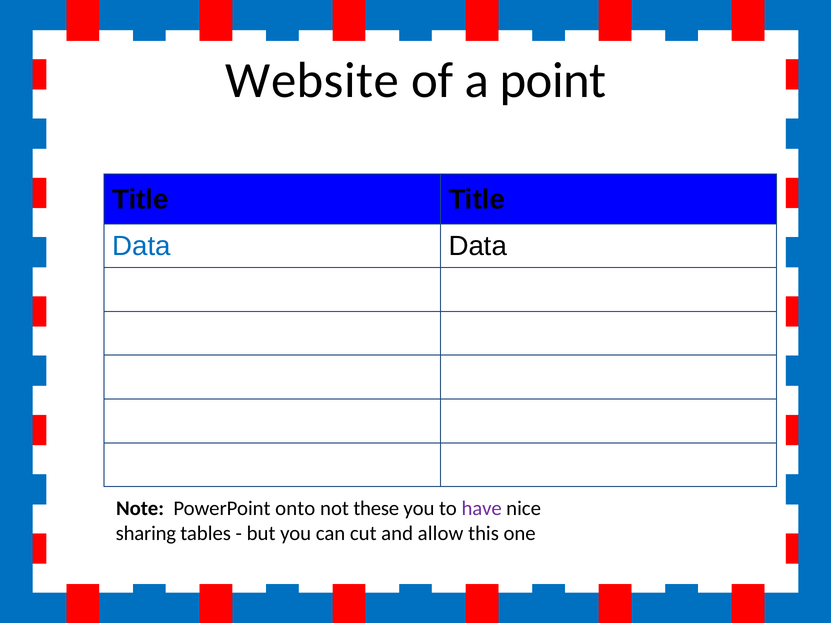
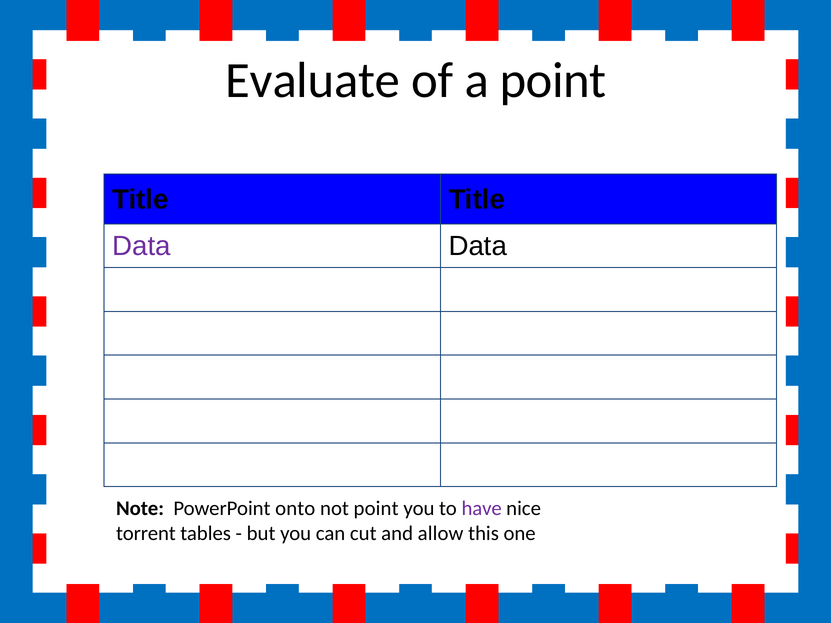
Website: Website -> Evaluate (313, 80)
Data colour: blue -> purple (141, 246)
not these: these -> point (376, 508)
sharing: sharing -> torrent (146, 533)
